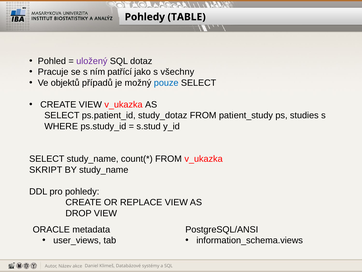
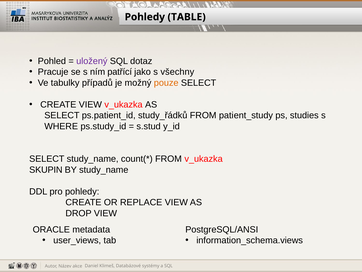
objektů: objektů -> tabulky (65, 83)
pouze colour: blue -> orange (166, 83)
study_dotaz: study_dotaz -> study_řádků (163, 115)
SKRIPT: SKRIPT -> SKUPIN (46, 170)
